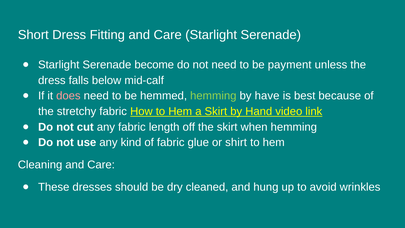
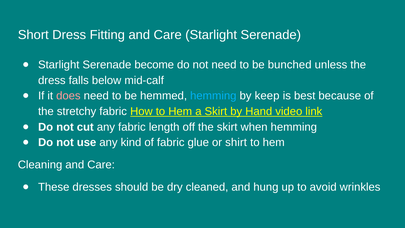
payment: payment -> bunched (290, 65)
hemming colour: light green -> light blue (213, 96)
have: have -> keep (267, 96)
